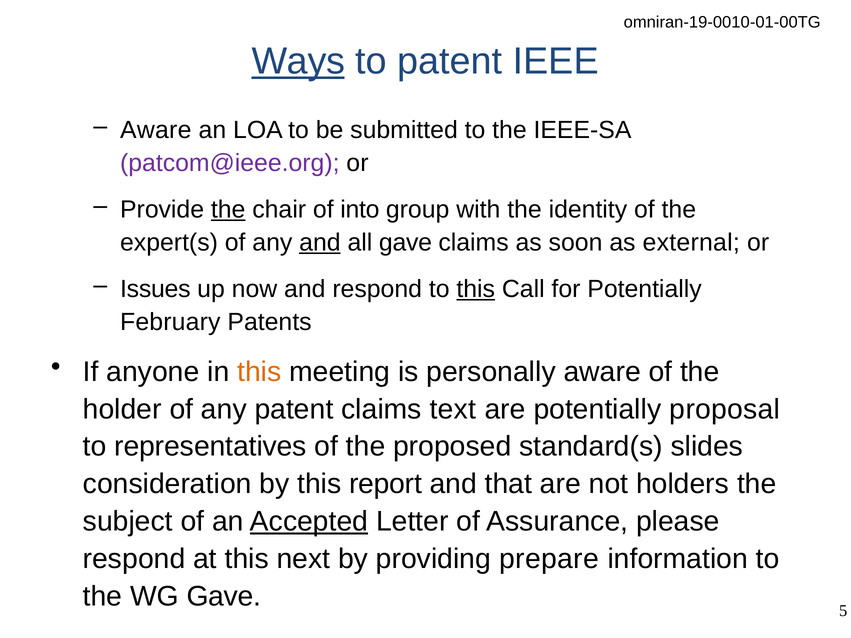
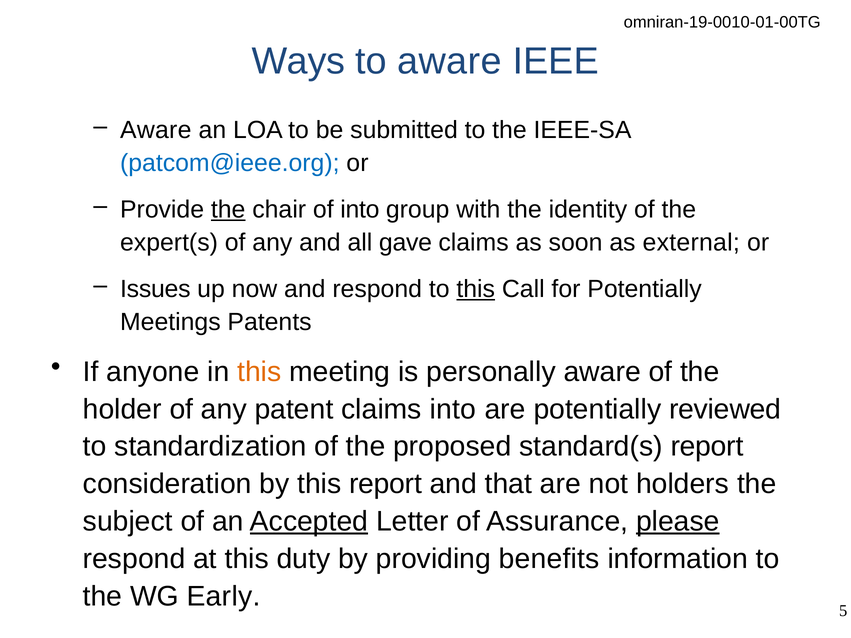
Ways underline: present -> none (298, 61)
to patent: patent -> aware (450, 61)
patcom@ieee.org colour: purple -> blue (230, 163)
and underline: present -> none (320, 243)
February: February -> Meetings (170, 322)
claims text: text -> into (453, 409)
proposal: proposal -> reviewed (725, 409)
representatives: representatives -> standardization (210, 447)
standard(s slides: slides -> report (707, 447)
please underline: none -> present (678, 522)
next: next -> duty (303, 559)
prepare: prepare -> benefits (549, 559)
WG Gave: Gave -> Early (224, 596)
